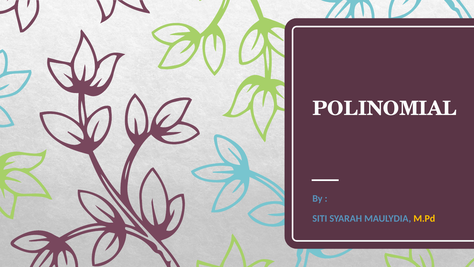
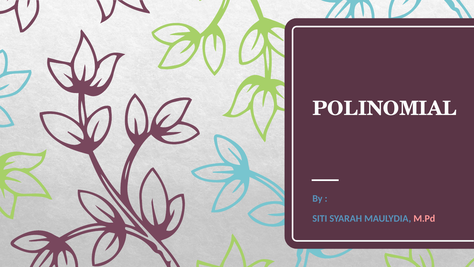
M.Pd colour: yellow -> pink (424, 218)
